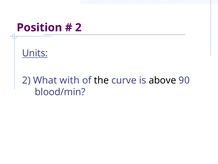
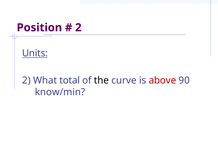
with: with -> total (70, 80)
above colour: black -> red (162, 80)
blood/min: blood/min -> know/min (60, 92)
